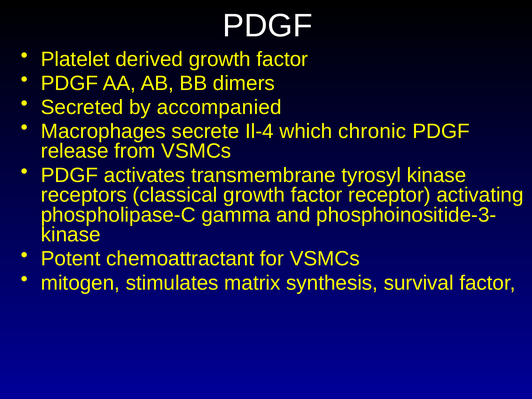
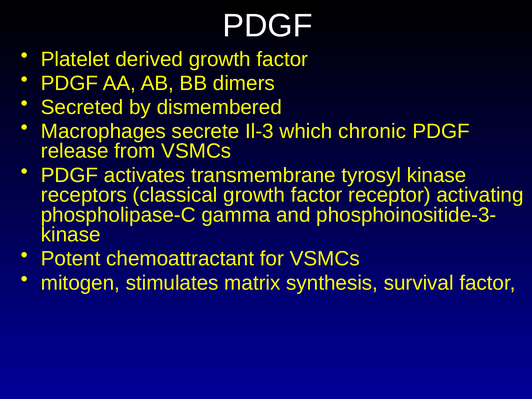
accompanied: accompanied -> dismembered (219, 107)
Il-4: Il-4 -> Il-3 (259, 131)
